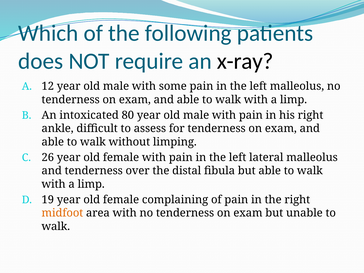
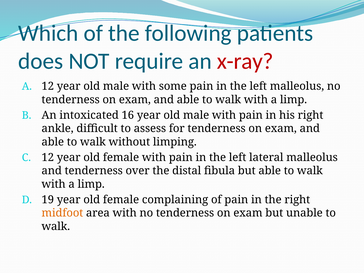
x-ray colour: black -> red (245, 61)
80: 80 -> 16 (128, 115)
26: 26 -> 12 (48, 157)
